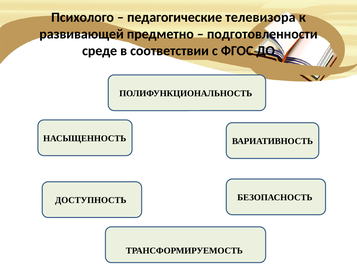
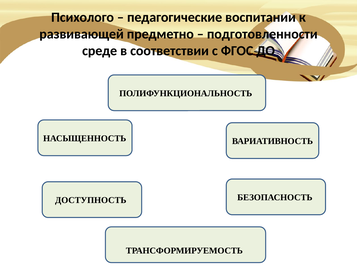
телевизора: телевизора -> воспитании (261, 17)
